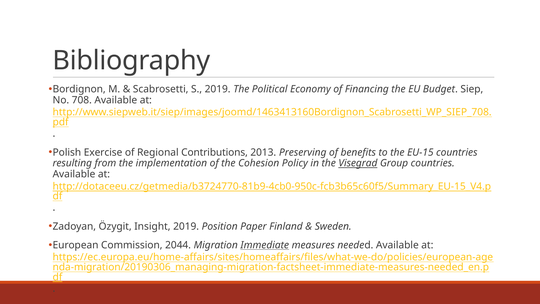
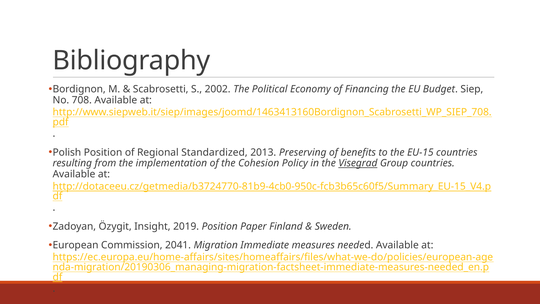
S 2019: 2019 -> 2002 (218, 89)
Polish Exercise: Exercise -> Position (103, 152)
Contributions: Contributions -> Standardized (214, 152)
2044: 2044 -> 2041 (178, 245)
Immediate underline: present -> none (265, 245)
